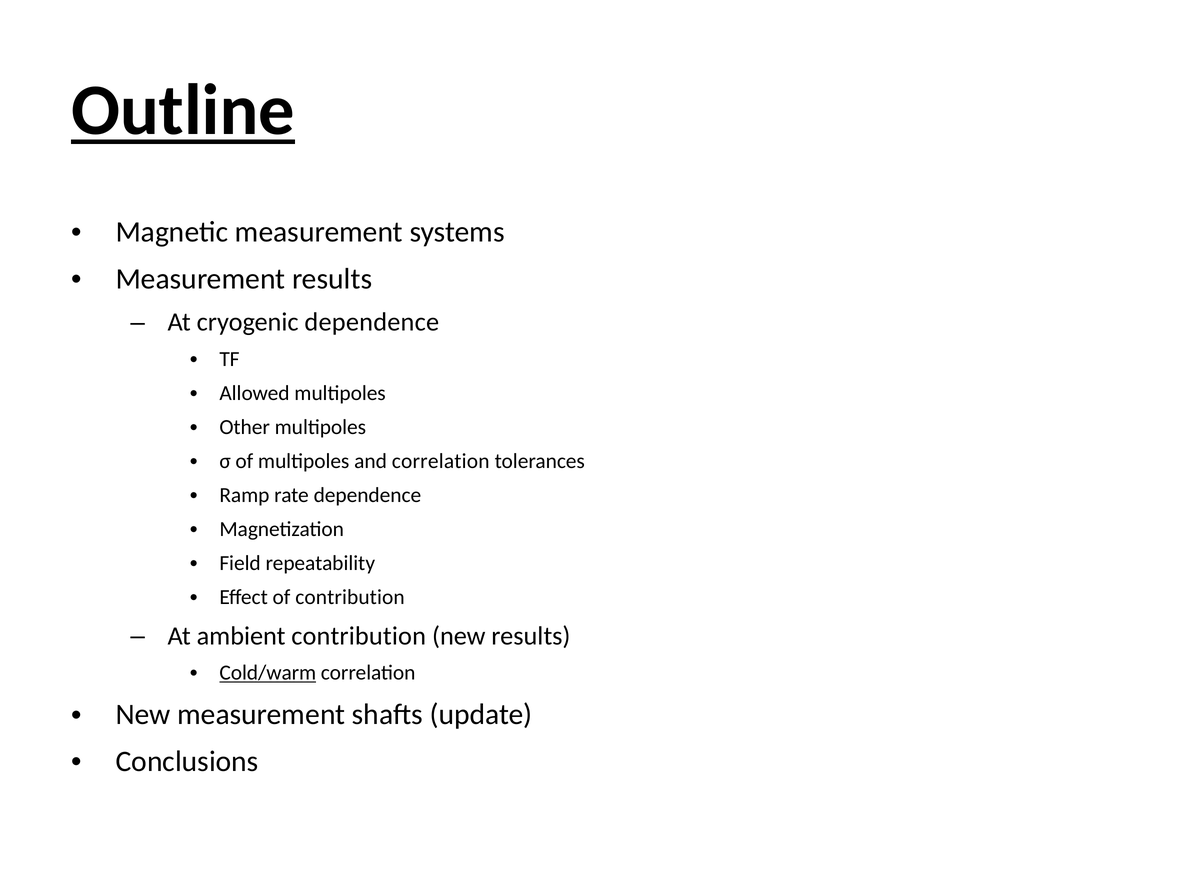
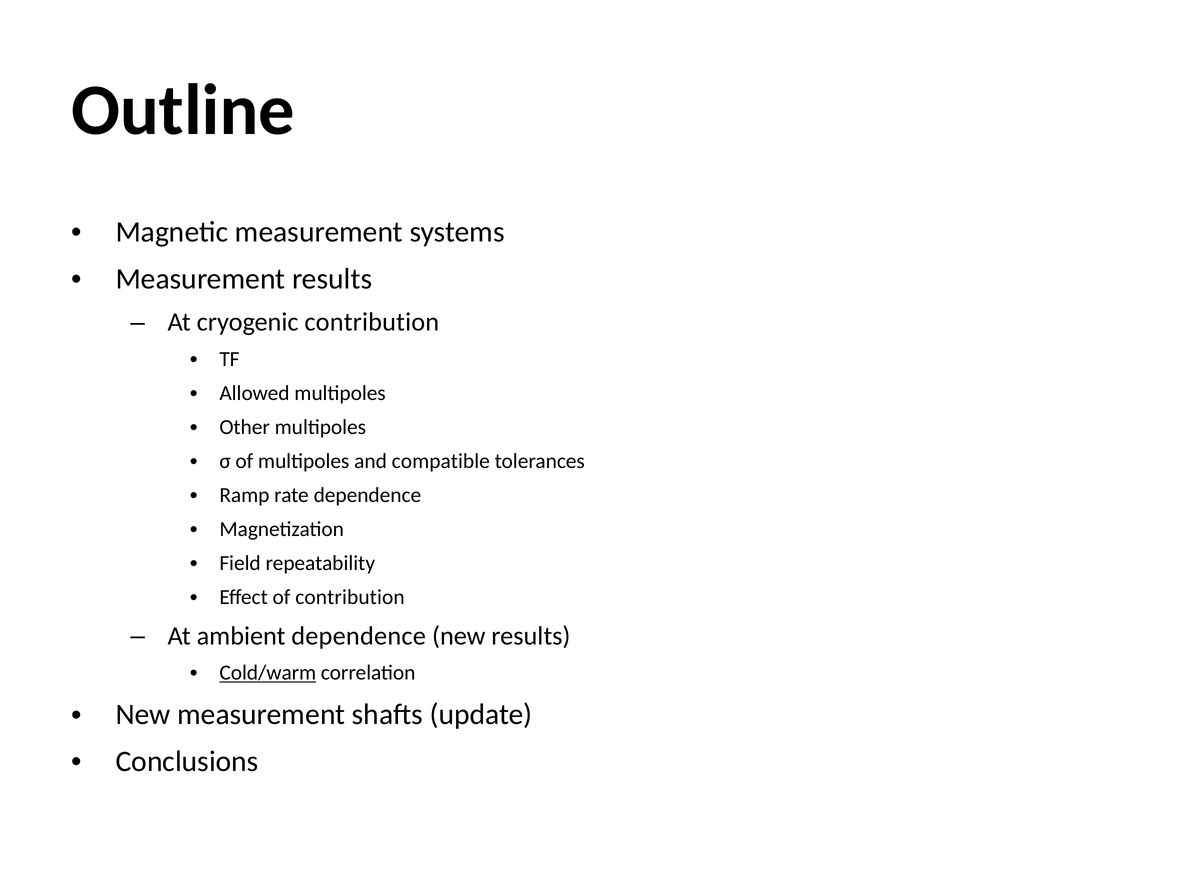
Outline underline: present -> none (183, 110)
cryogenic dependence: dependence -> contribution (372, 322)
and correlation: correlation -> compatible (441, 461)
ambient contribution: contribution -> dependence (359, 635)
